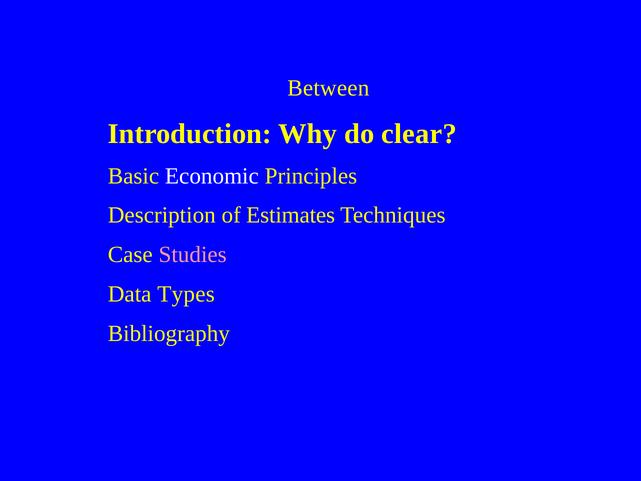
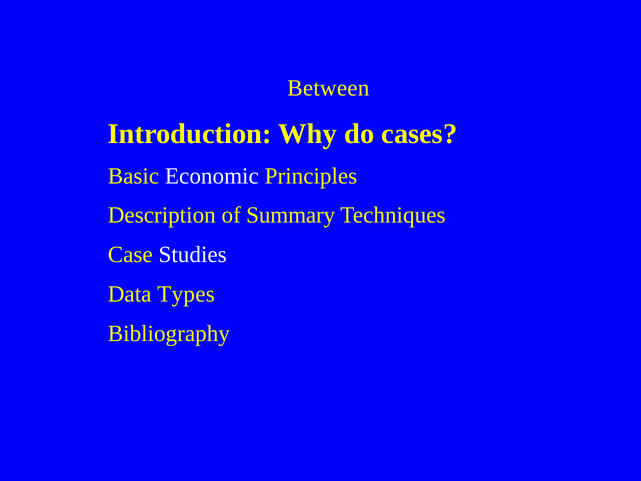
clear: clear -> cases (419, 134)
Estimates: Estimates -> Summary (291, 215)
Studies colour: pink -> white (193, 255)
